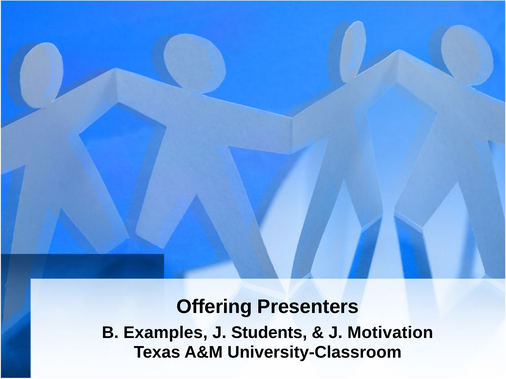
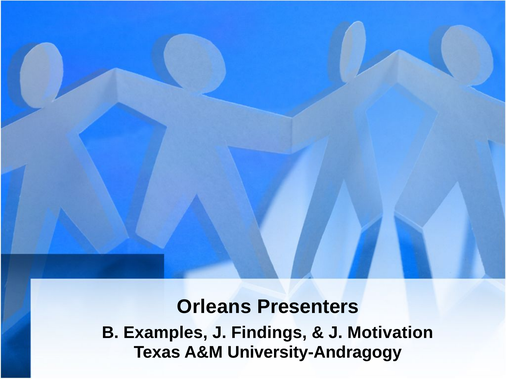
Offering: Offering -> Orleans (214, 307)
Students: Students -> Findings (269, 333)
University-Classroom: University-Classroom -> University-Andragogy (315, 353)
